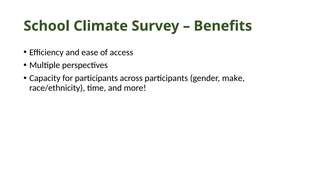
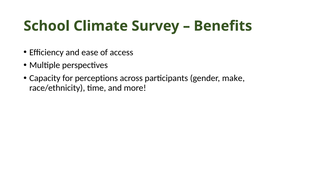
for participants: participants -> perceptions (96, 78)
